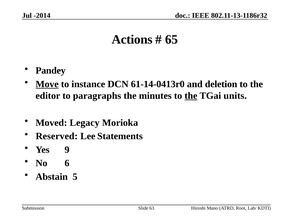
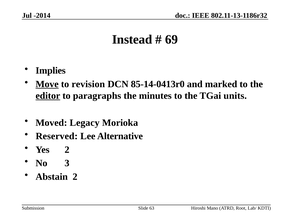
Actions: Actions -> Instead (132, 40)
65: 65 -> 69 (171, 40)
Pandey: Pandey -> Implies (51, 71)
instance: instance -> revision (88, 84)
61-14-0413r0: 61-14-0413r0 -> 85-14-0413r0 (158, 84)
deletion: deletion -> marked (221, 84)
editor underline: none -> present (48, 96)
the underline: present -> none (191, 96)
Statements: Statements -> Alternative (120, 136)
Yes 9: 9 -> 2 (67, 150)
6: 6 -> 3 (67, 164)
Abstain 5: 5 -> 2 (75, 177)
